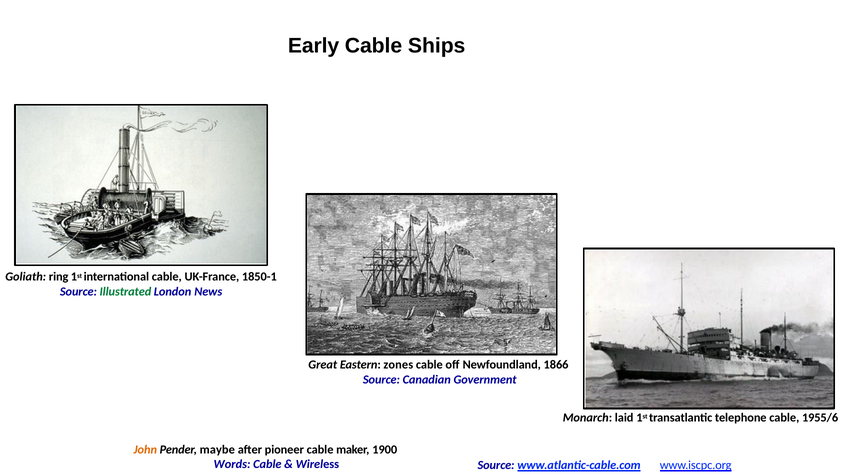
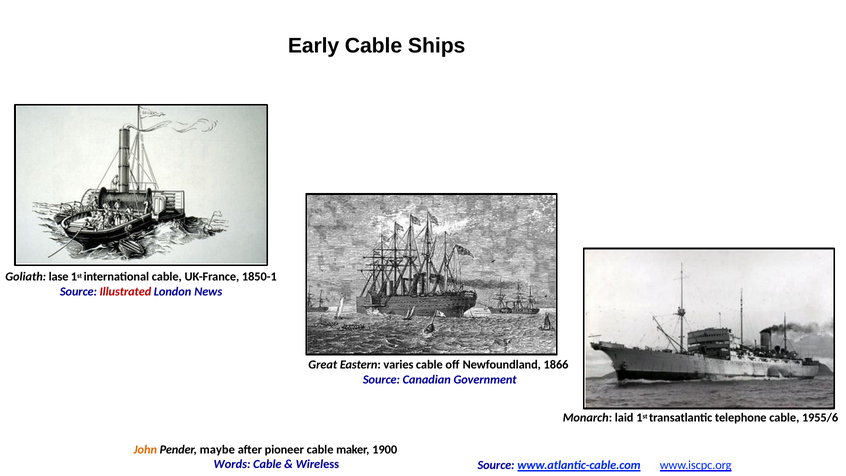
ring: ring -> lase (59, 277)
Illustrated colour: green -> red (125, 292)
zones: zones -> varies (398, 365)
